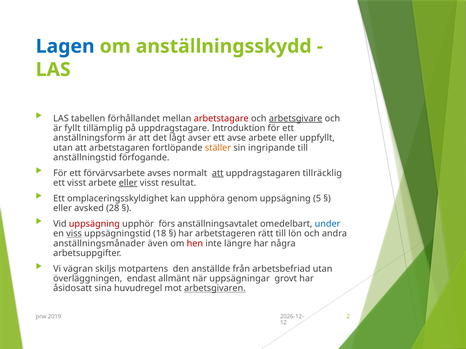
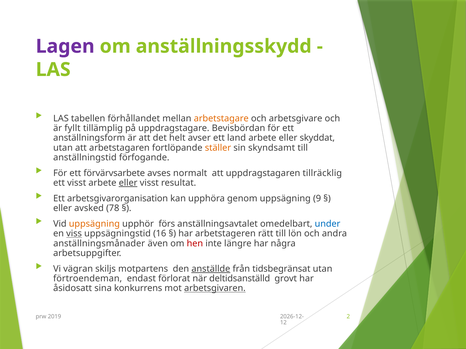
Lagen colour: blue -> purple (65, 46)
arbetstagare colour: red -> orange (221, 119)
arbetsgivare underline: present -> none (296, 119)
Introduktion: Introduktion -> Bevisbördan (239, 128)
lågt: lågt -> helt (177, 138)
avse: avse -> land (237, 138)
uppfyllt: uppfyllt -> skyddat (317, 138)
ingripande: ingripande -> skyndsamt (272, 148)
att underline: present -> none (218, 173)
omplaceringsskyldighet: omplaceringsskyldighet -> arbetsgivarorganisation (118, 199)
5: 5 -> 9 (317, 199)
28: 28 -> 78 (113, 209)
uppsägning colour: red -> orange (94, 224)
18: 18 -> 16 (160, 234)
anställde underline: none -> present (211, 269)
arbetsbefriad: arbetsbefriad -> tidsbegränsat (281, 269)
överläggningen: överläggningen -> förtroendeman (88, 279)
allmänt: allmänt -> förlorat (174, 279)
uppsägningar: uppsägningar -> deltidsanställd (240, 279)
huvudregel: huvudregel -> konkurrens (138, 289)
